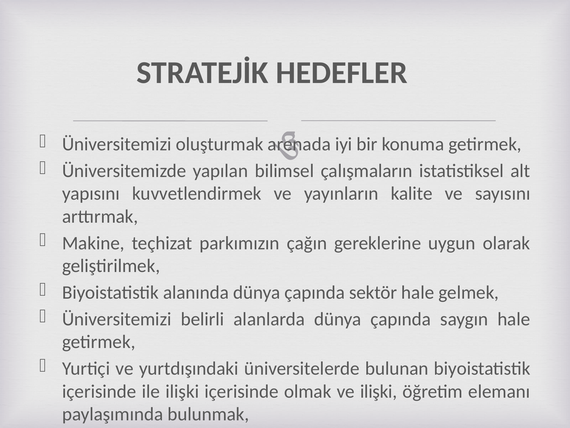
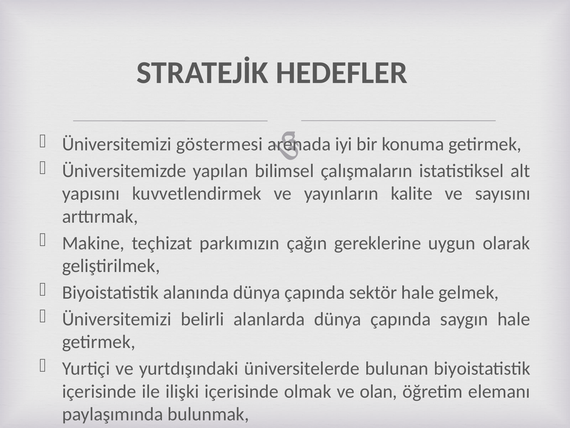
oluşturmak: oluşturmak -> göstermesi (219, 144)
ve ilişki: ilişki -> olan (379, 391)
